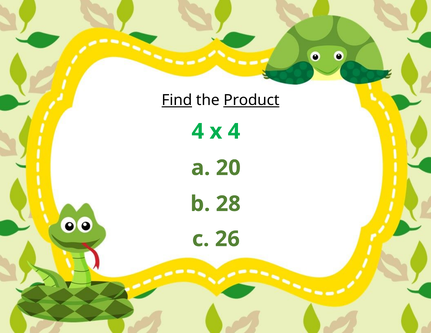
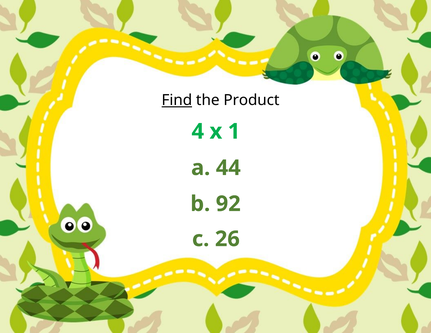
Product underline: present -> none (251, 100)
x 4: 4 -> 1 (234, 131)
20: 20 -> 44 (228, 168)
28: 28 -> 92 (228, 204)
